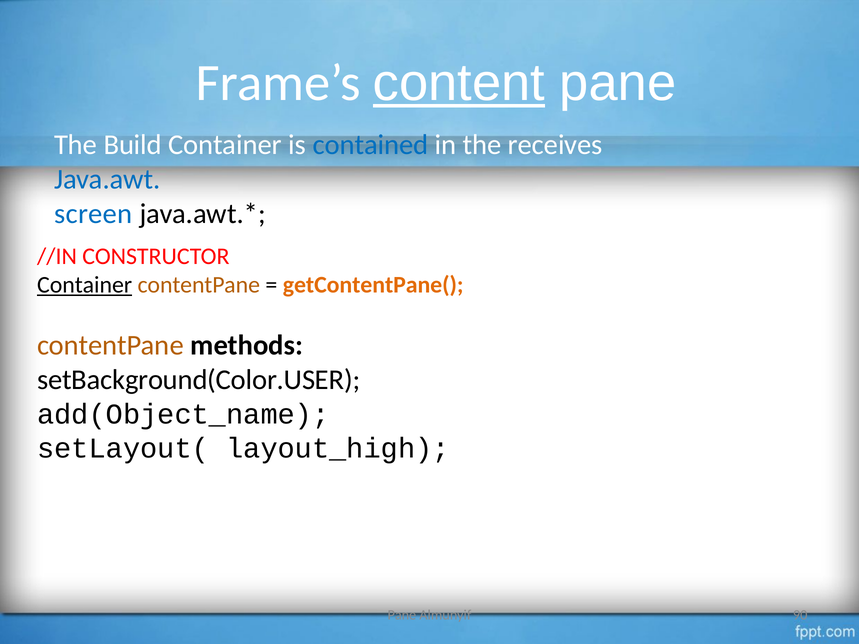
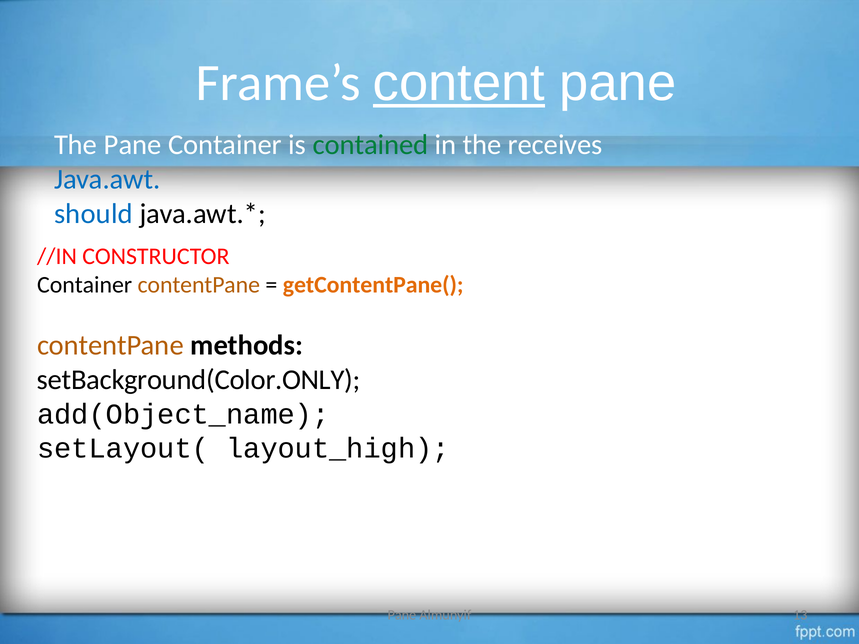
The Build: Build -> Pane (133, 145)
contained colour: blue -> green (370, 145)
screen: screen -> should (93, 214)
Container underline: present -> none (85, 285)
setBackground(Color.USER: setBackground(Color.USER -> setBackground(Color.ONLY (199, 380)
90: 90 -> 13 (800, 615)
